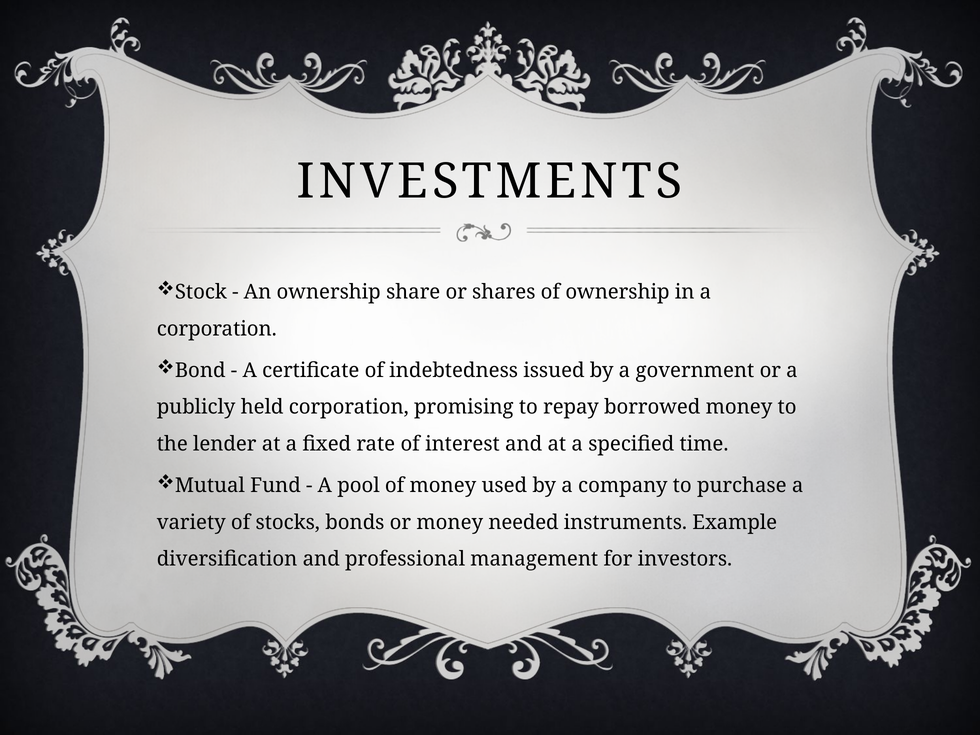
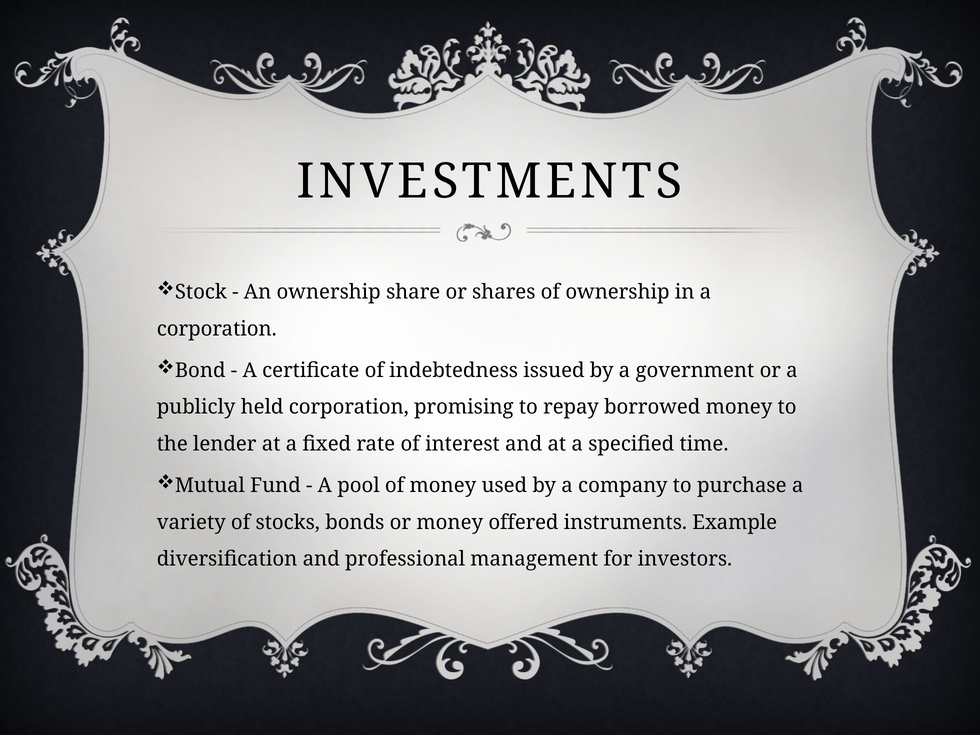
needed: needed -> offered (523, 522)
